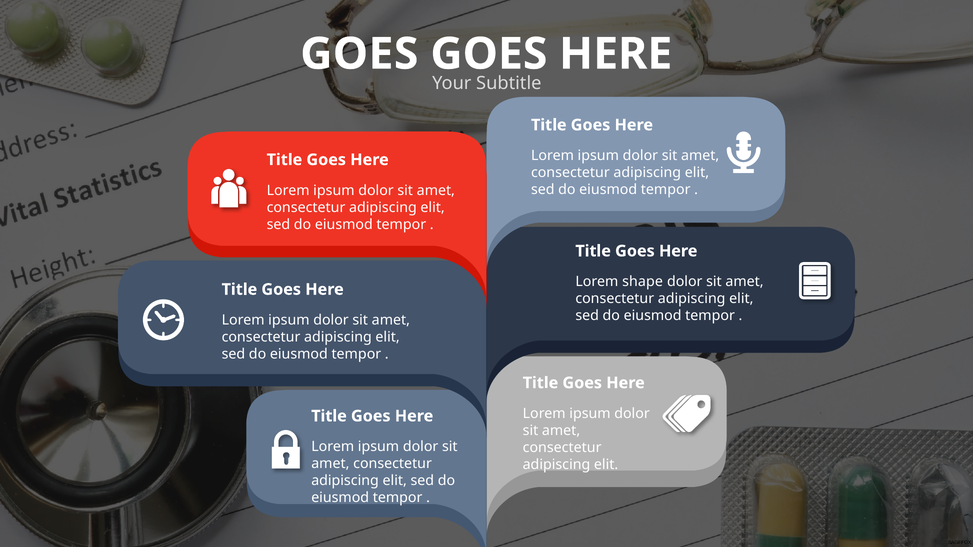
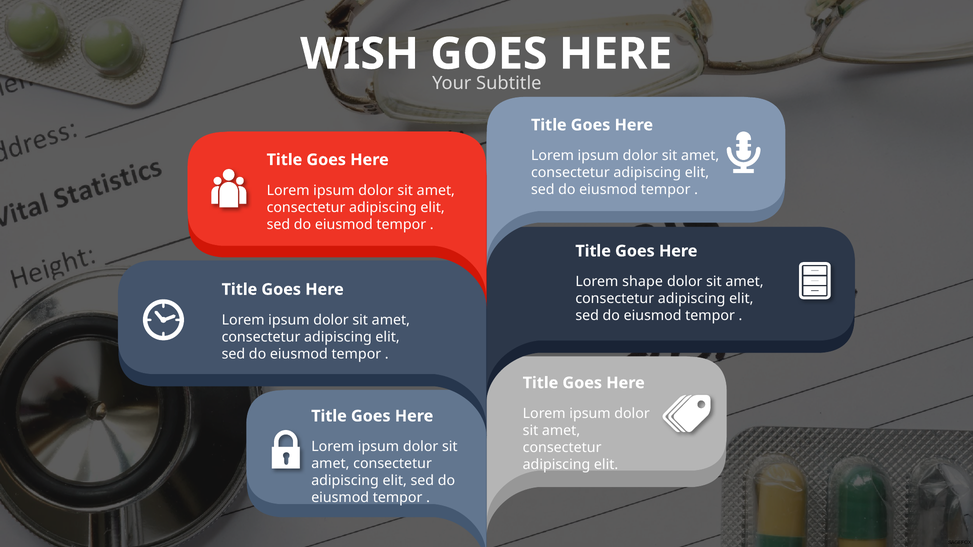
GOES: GOES -> WISH (360, 54)
